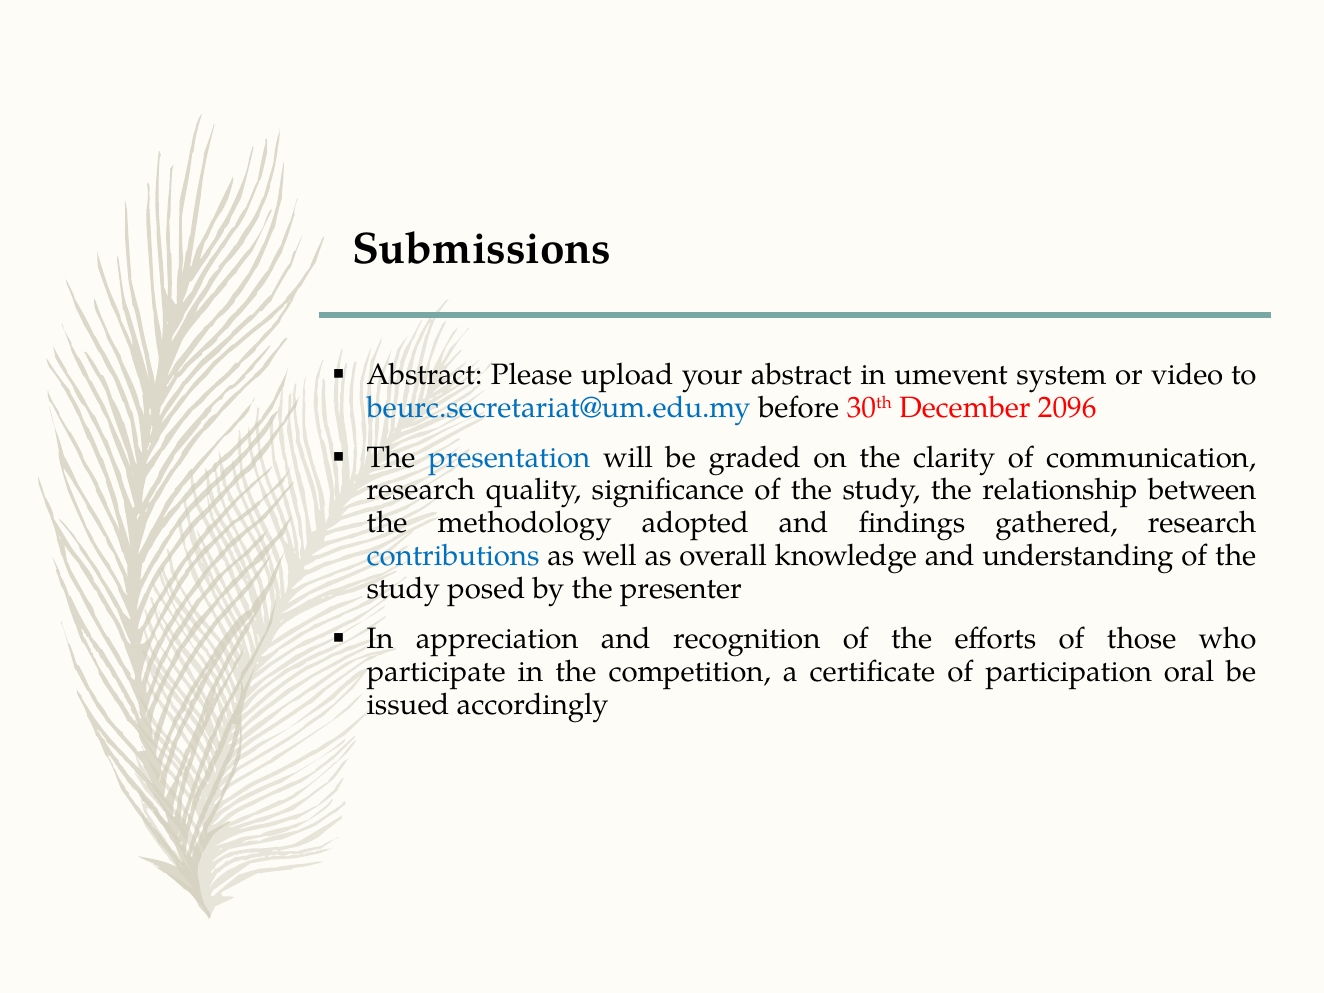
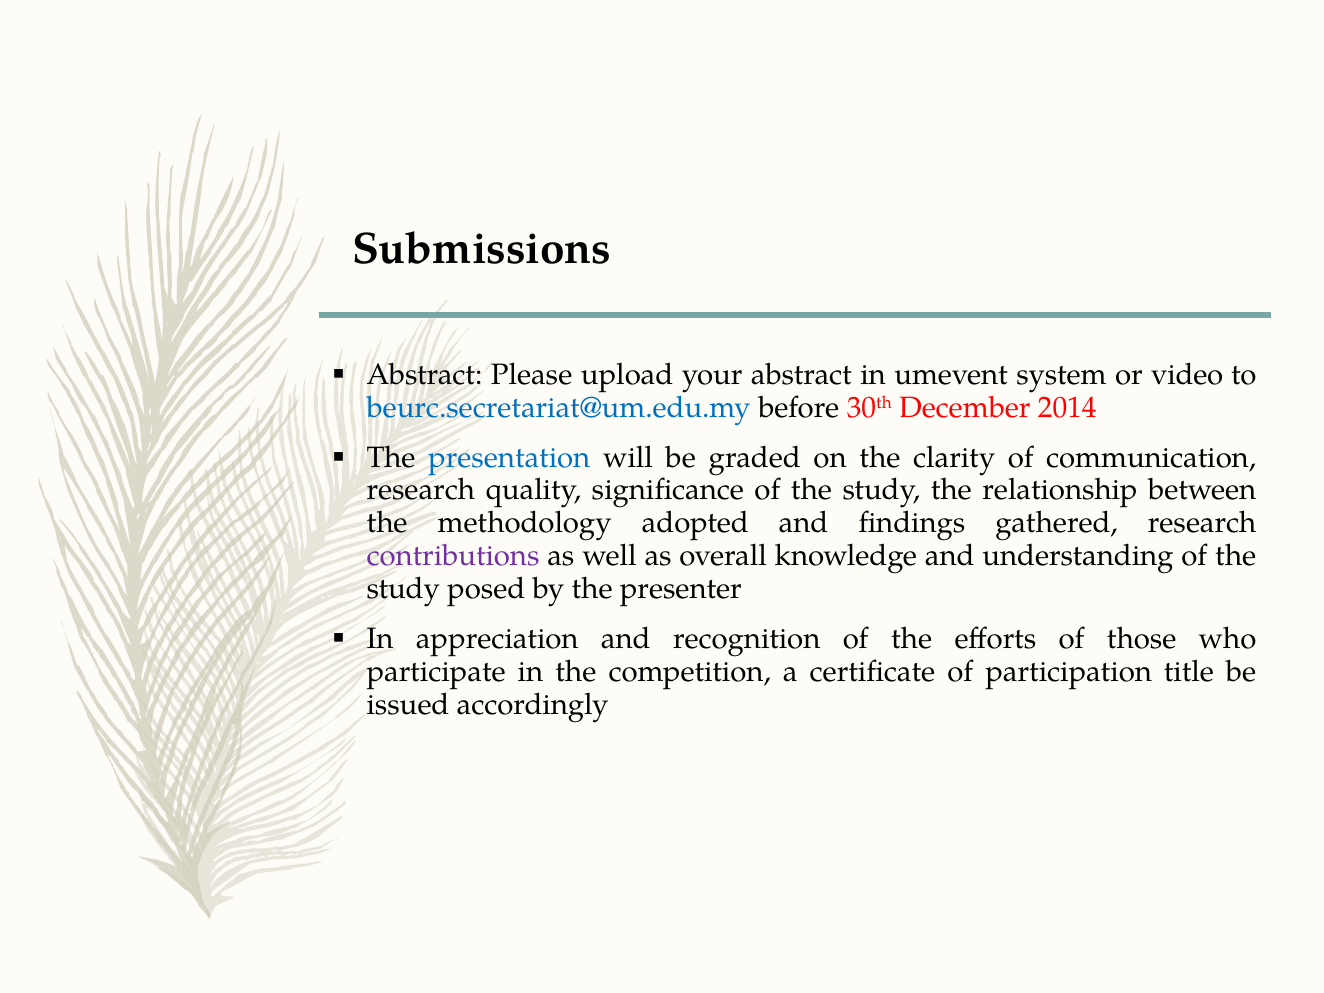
2096: 2096 -> 2014 (1067, 407)
contributions colour: blue -> purple (453, 556)
oral: oral -> title (1189, 672)
